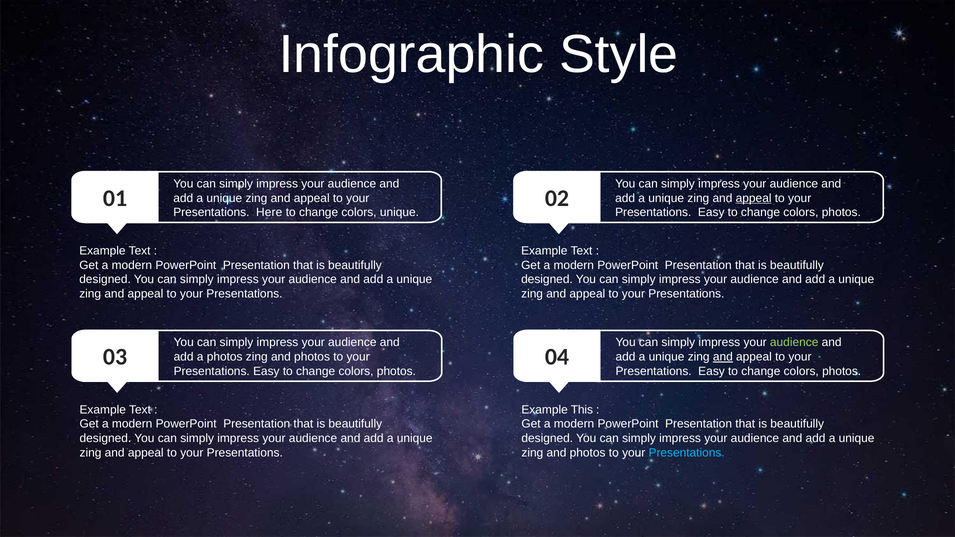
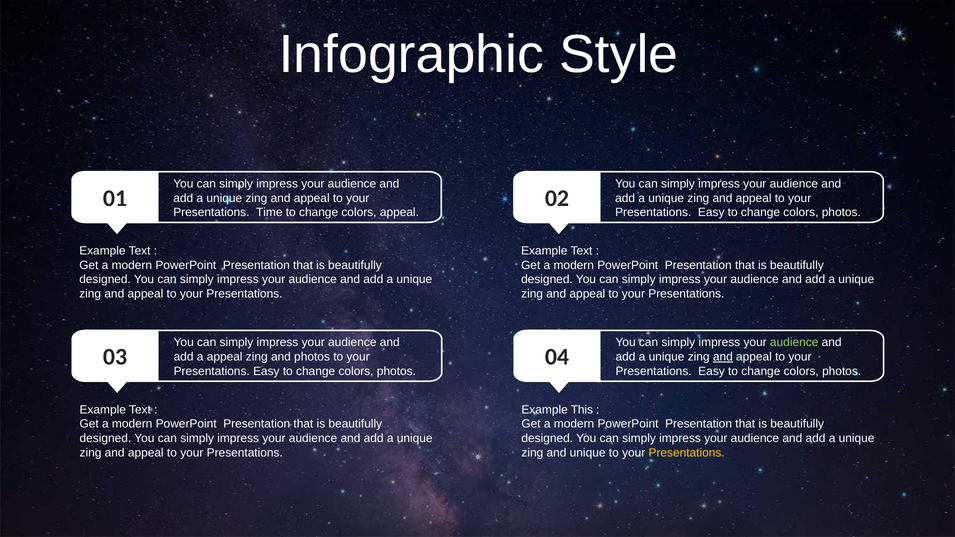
appeal underline: present -> none (754, 198)
Here: Here -> Time (269, 212)
colors unique: unique -> appeal (399, 212)
a photos: photos -> appeal (225, 357)
photos: photos -> unique (588, 453)
Presentations colour: light blue -> yellow (687, 453)
